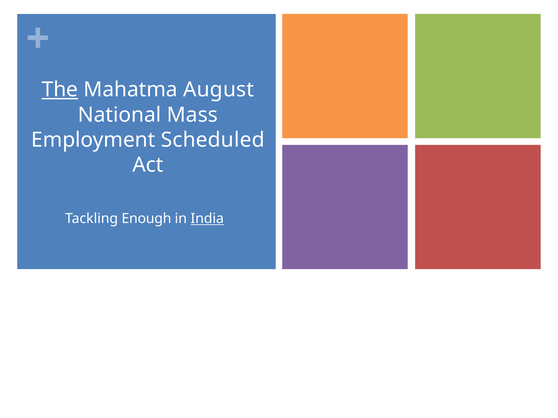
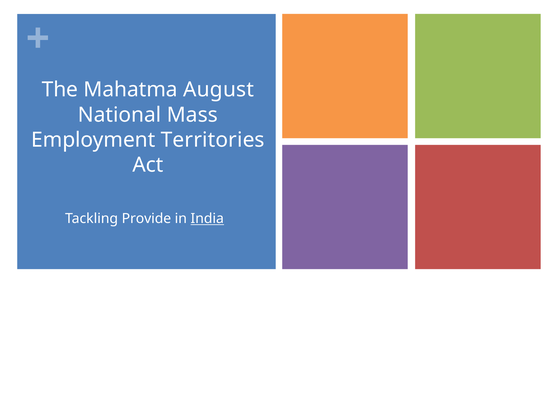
The underline: present -> none (60, 90)
Scheduled: Scheduled -> Territories (213, 140)
Enough: Enough -> Provide (146, 219)
